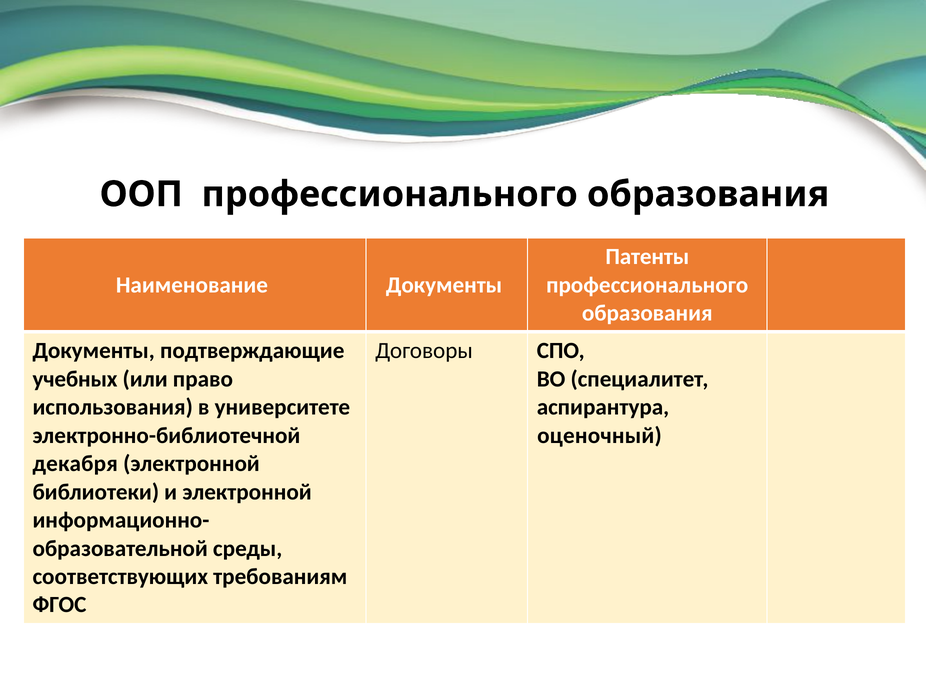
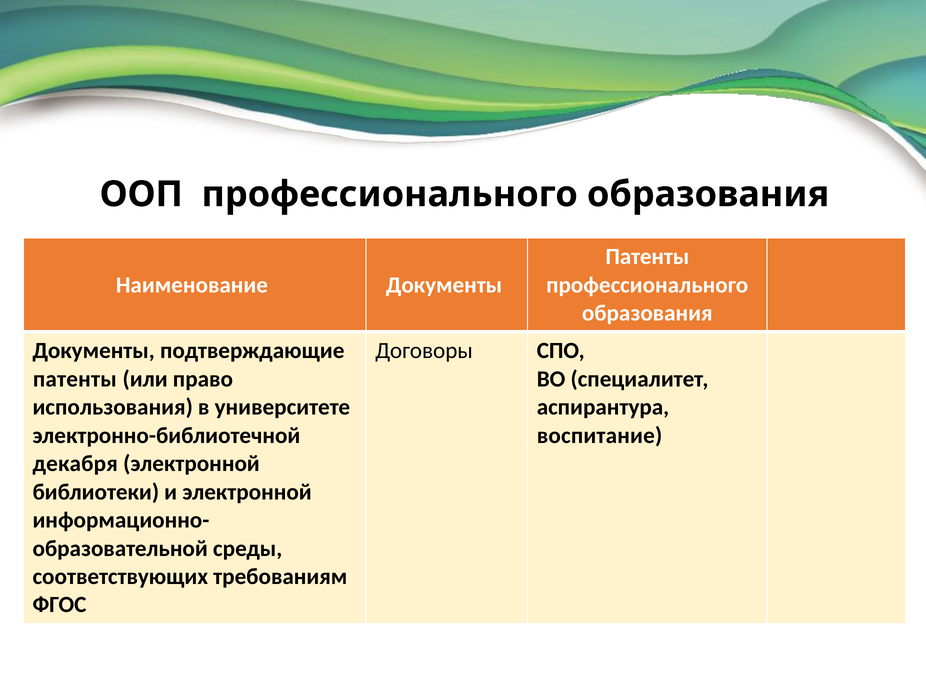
учебных: учебных -> патенты (75, 379)
оценочный: оценочный -> воспитание (599, 436)
